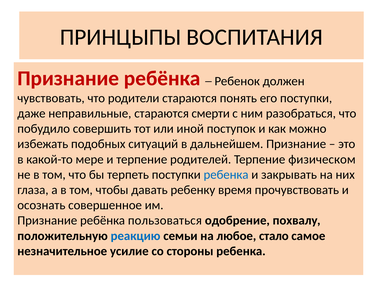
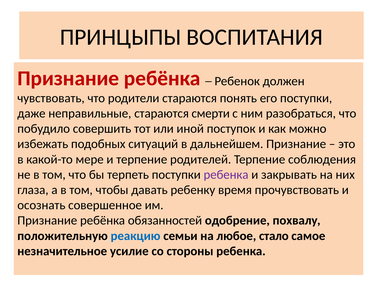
физическом: физическом -> соблюдения (322, 159)
ребенка colour: blue -> purple (226, 175)
пользоваться: пользоваться -> обязанностей (165, 221)
